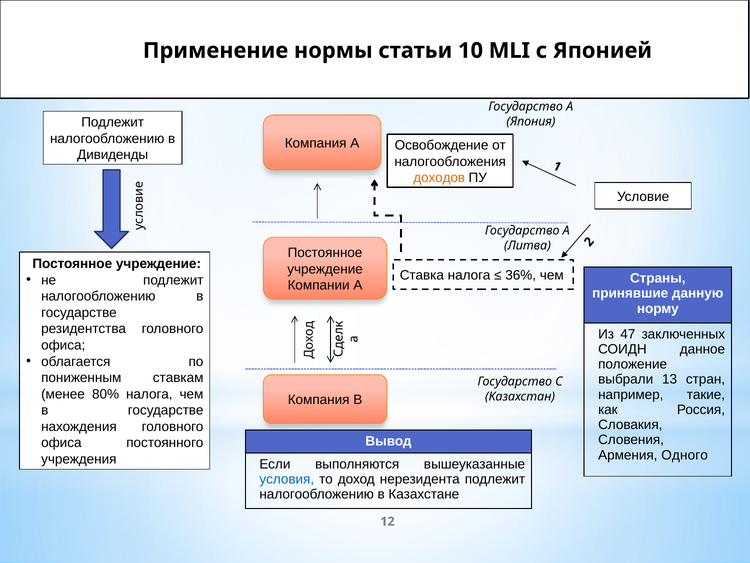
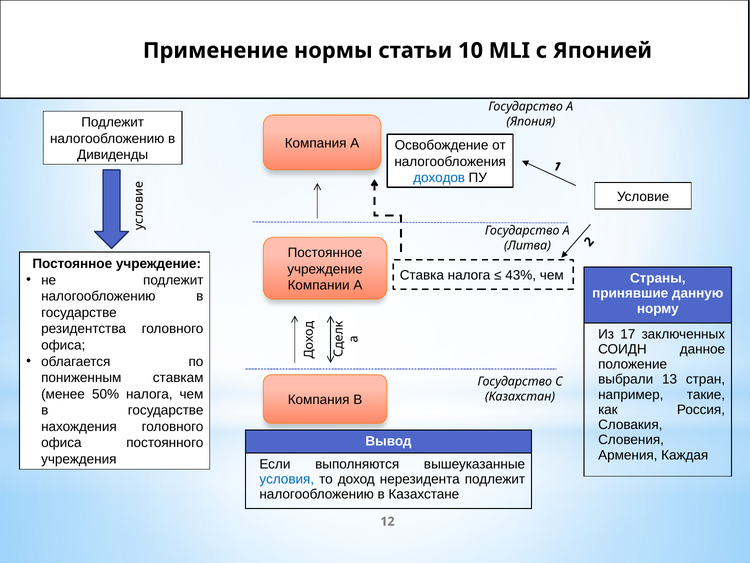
доходов colour: orange -> blue (439, 178)
36%: 36% -> 43% (521, 275)
47: 47 -> 17 (628, 334)
80%: 80% -> 50% (106, 394)
Одного: Одного -> Каждая (685, 455)
